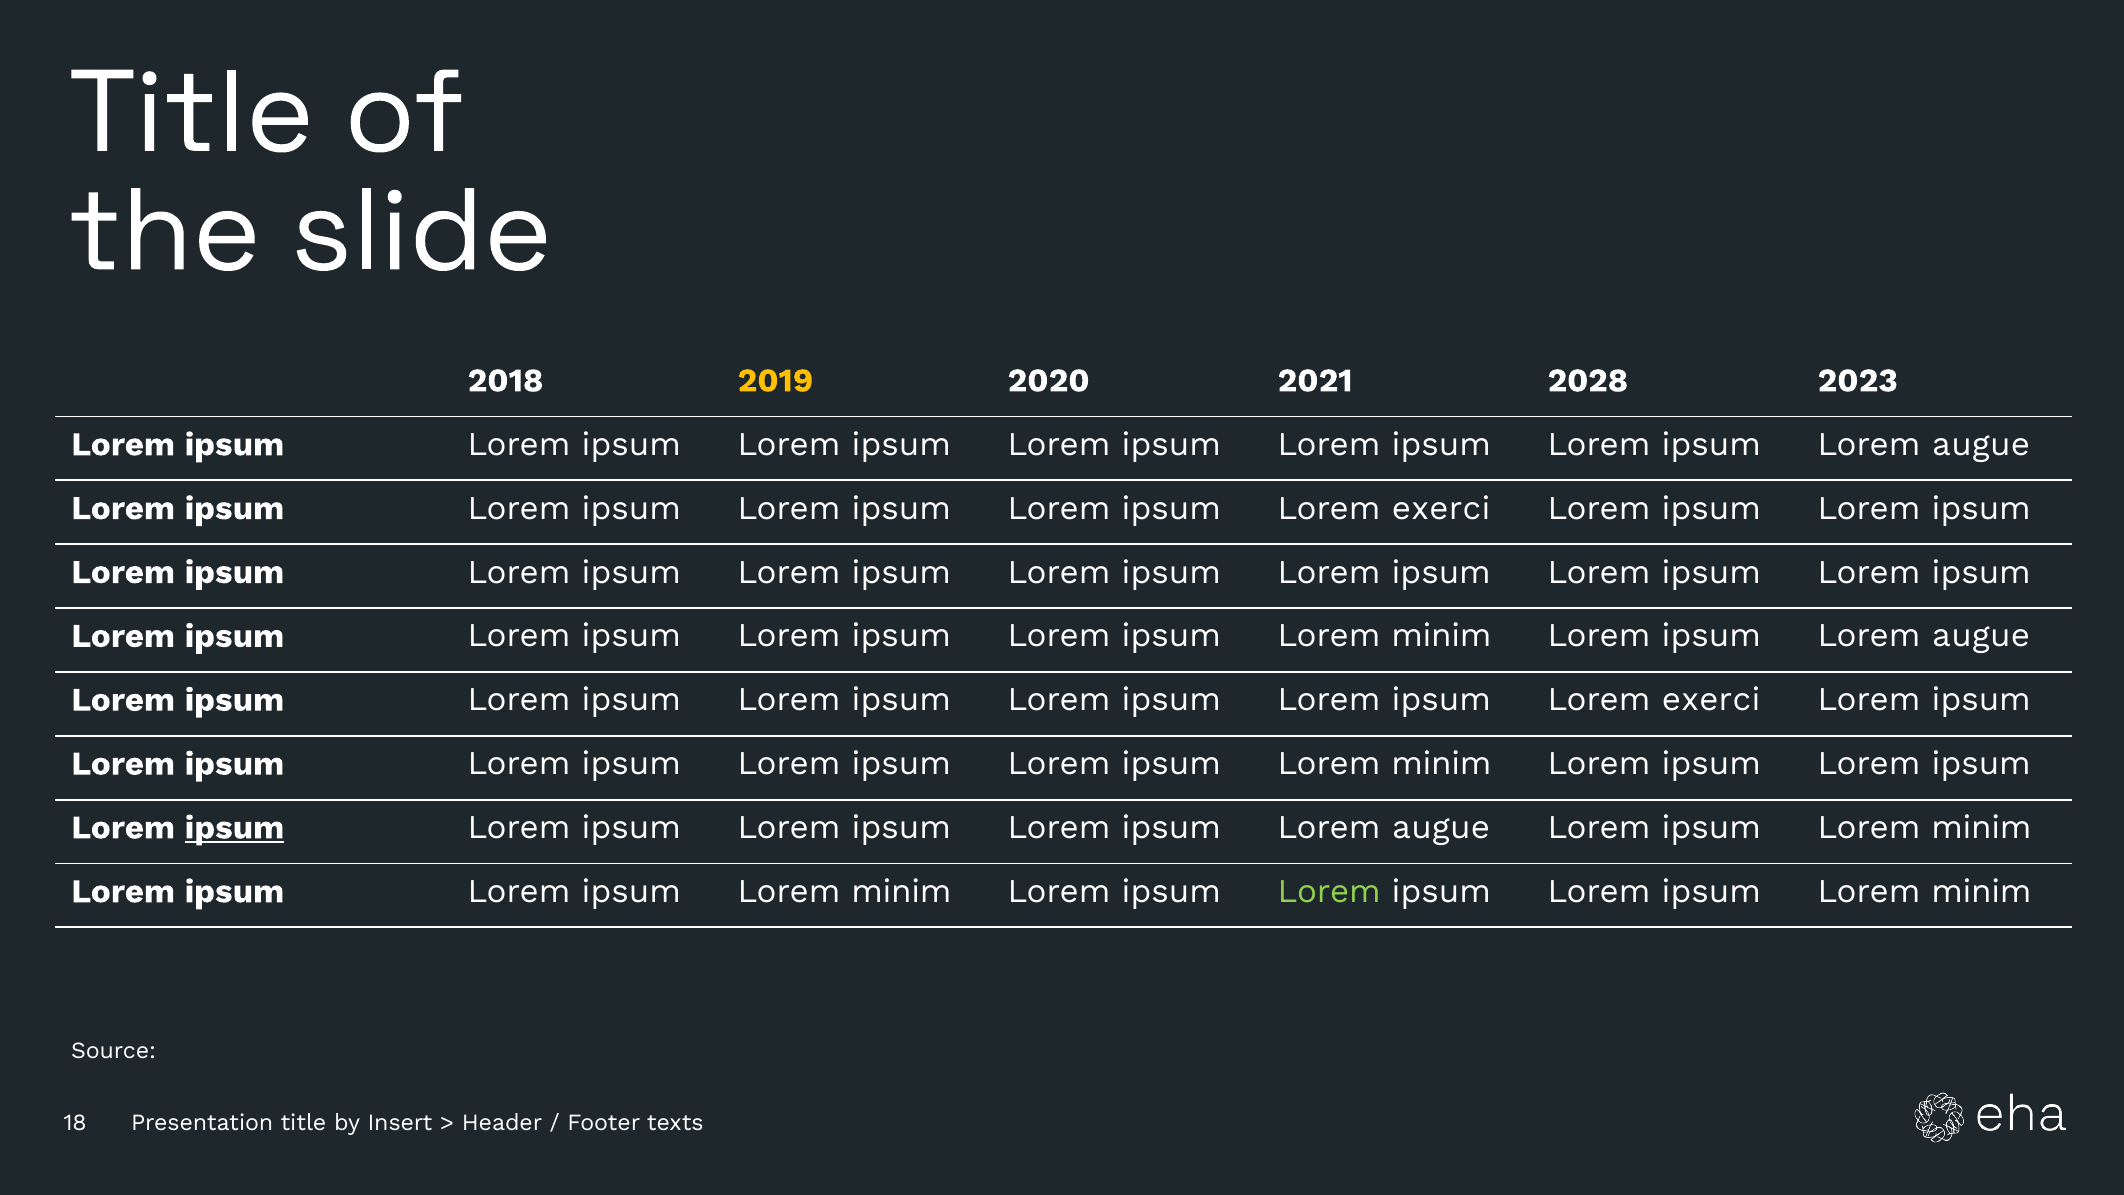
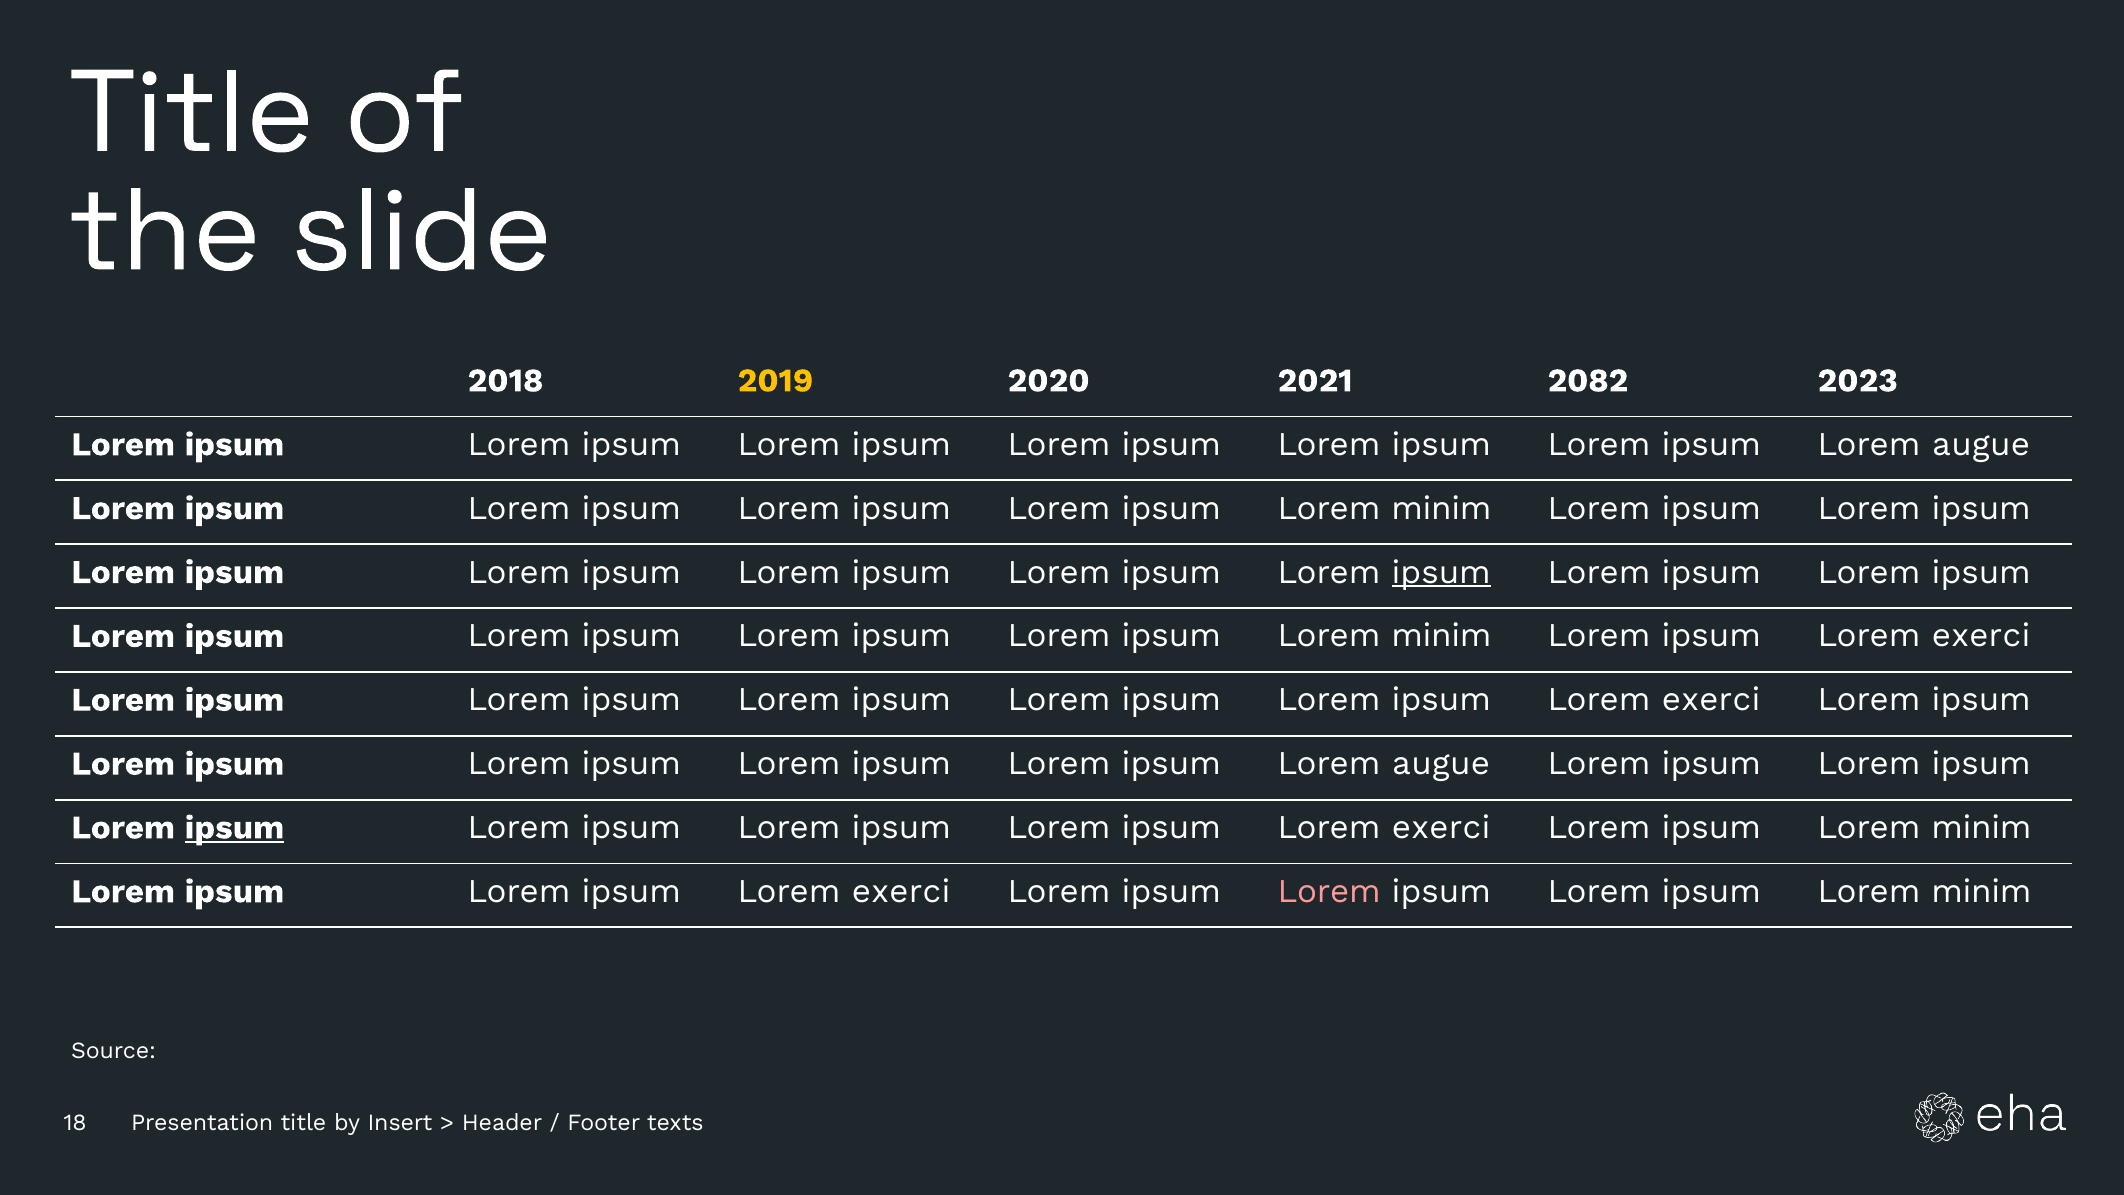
2028: 2028 -> 2082 (1588, 380)
exerci: exerci -> minim (1441, 508)
ipsum underline: none -> present (1441, 572)
augue: augue -> exerci (1981, 636)
minim: minim -> augue (1441, 763)
augue: augue -> exerci (1441, 827)
minim: minim -> exerci (901, 891)
Lorem colour: light green -> pink (1329, 891)
